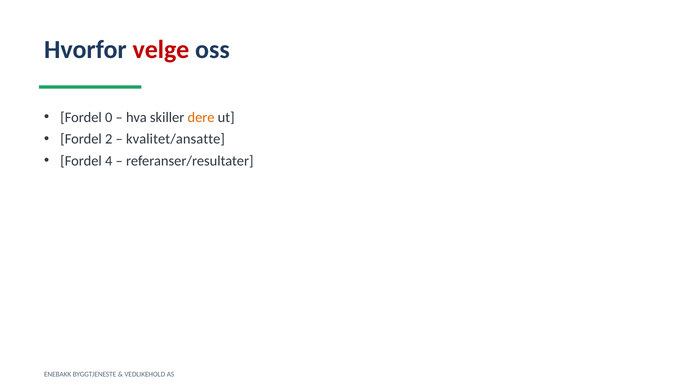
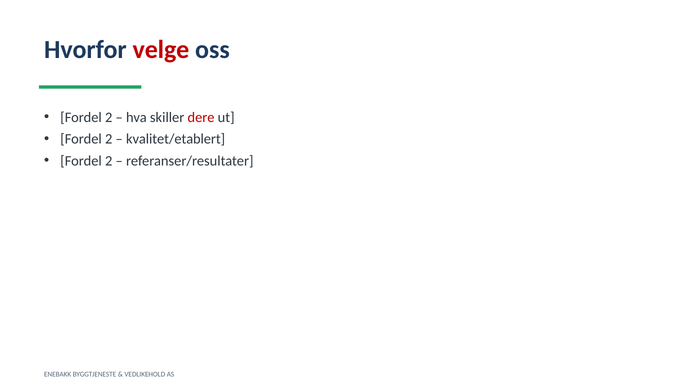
0: 0 -> 2 (109, 117)
dere colour: orange -> red (201, 117)
kvalitet/ansatte: kvalitet/ansatte -> kvalitet/etablert (176, 139)
4: 4 -> 2 (109, 161)
